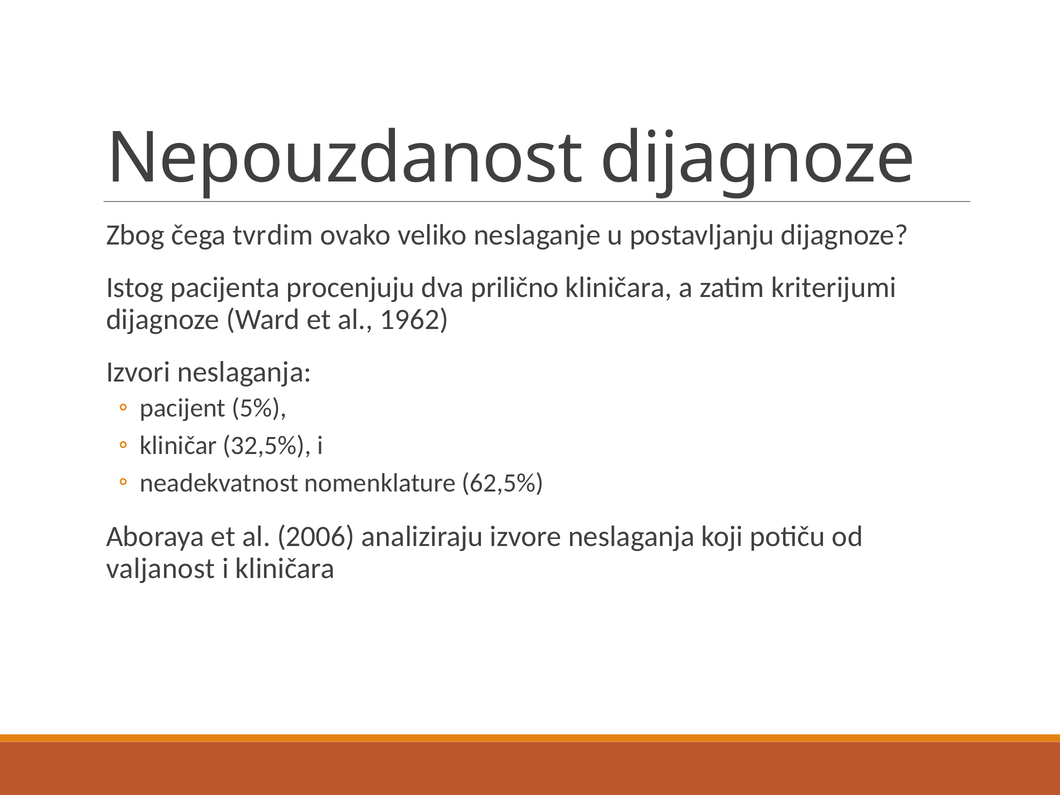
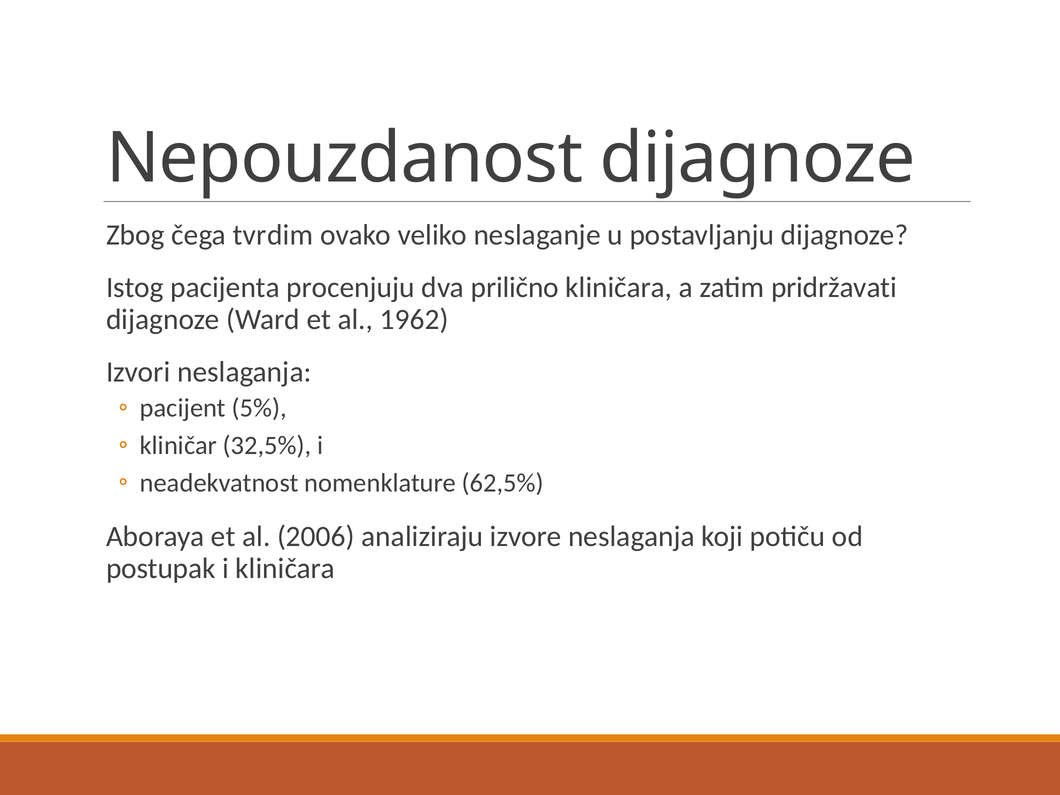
kriterijumi: kriterijumi -> pridržavati (834, 287)
valjanost: valjanost -> postupak (161, 569)
